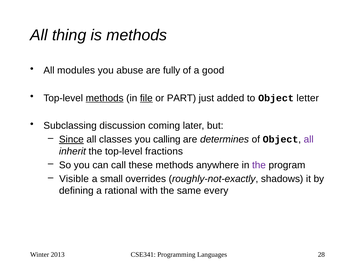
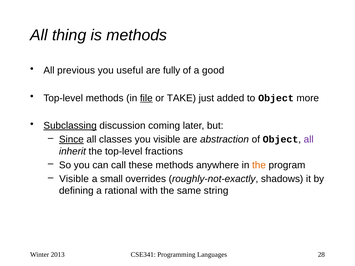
modules: modules -> previous (76, 71)
abuse: abuse -> useful (130, 71)
methods underline: present -> none (105, 98)
PART: PART -> TAKE (181, 98)
letter: letter -> more (308, 98)
Subclassing underline: none -> present (70, 126)
you calling: calling -> visible (167, 140)
determines: determines -> abstraction (225, 140)
the colour: purple -> orange (259, 165)
every: every -> string (216, 191)
